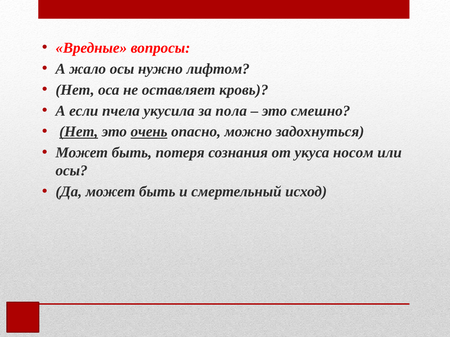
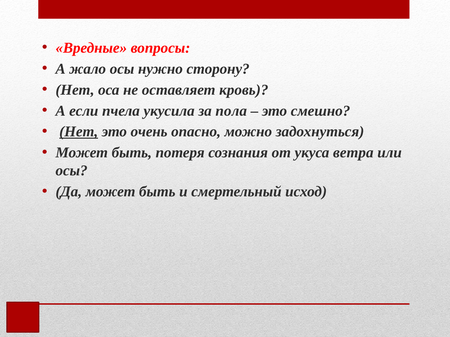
лифтом: лифтом -> сторону (218, 69)
очень underline: present -> none (149, 132)
носом: носом -> ветра (353, 153)
